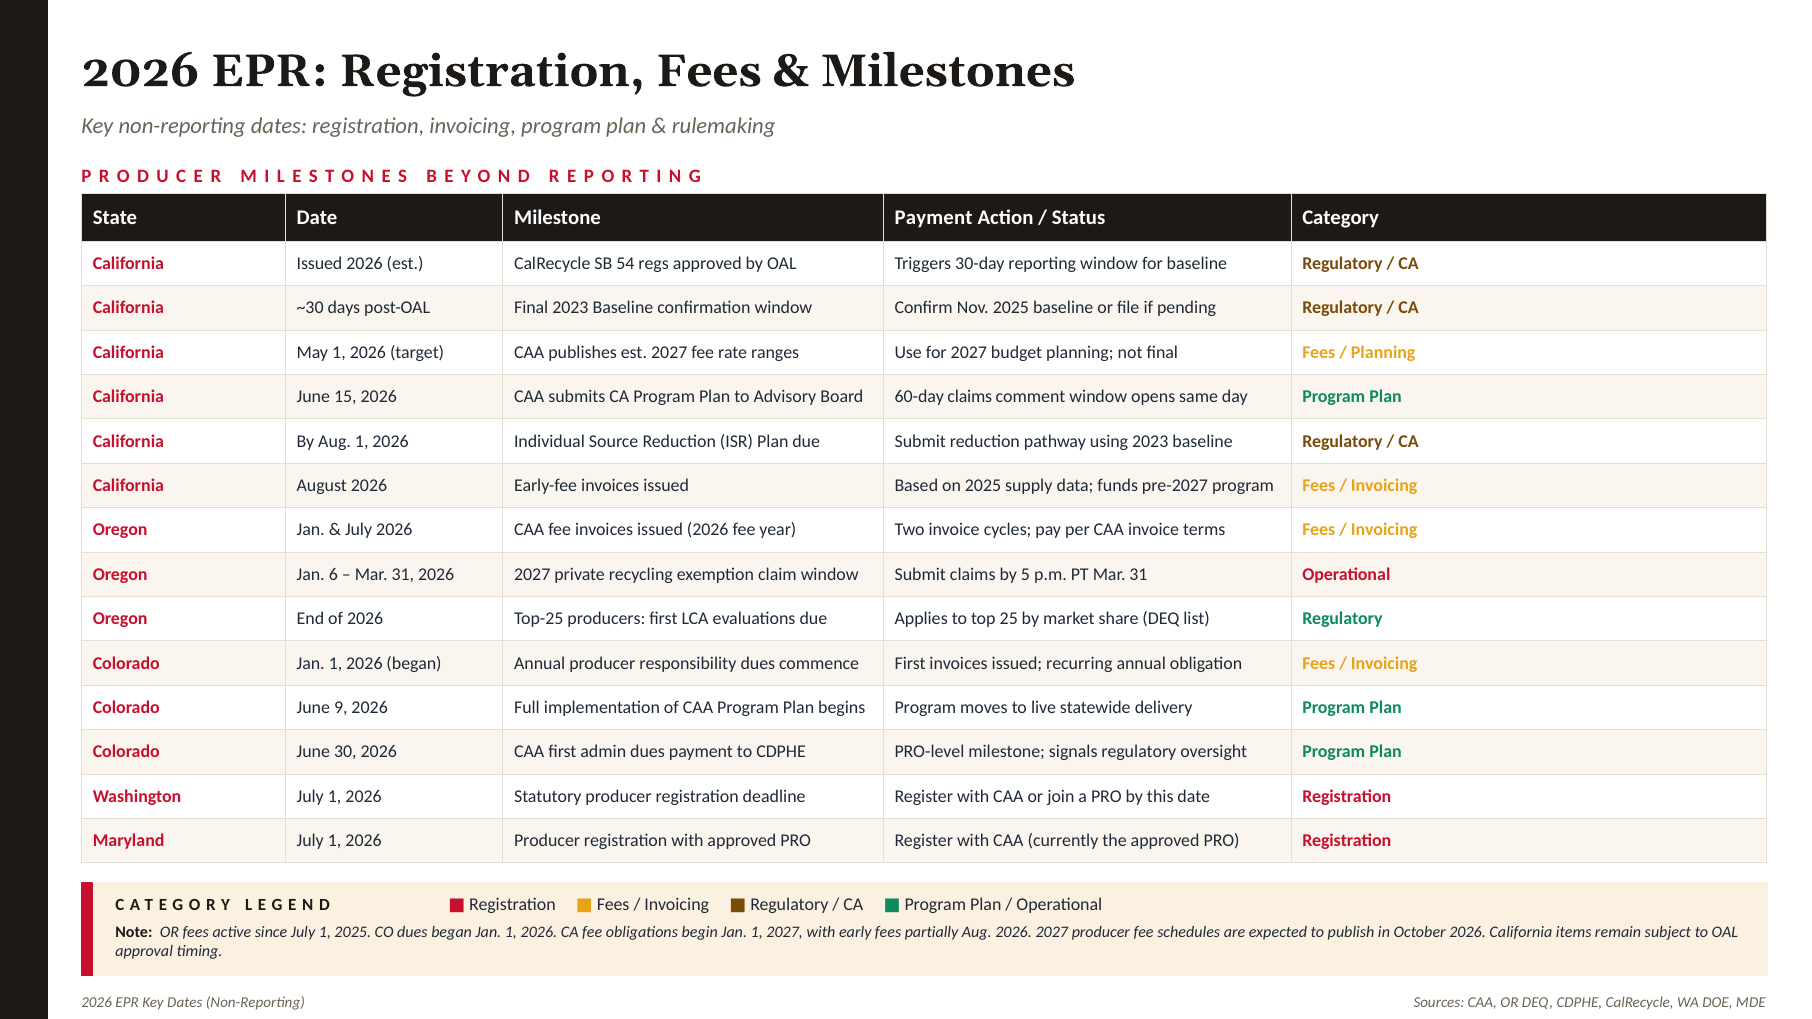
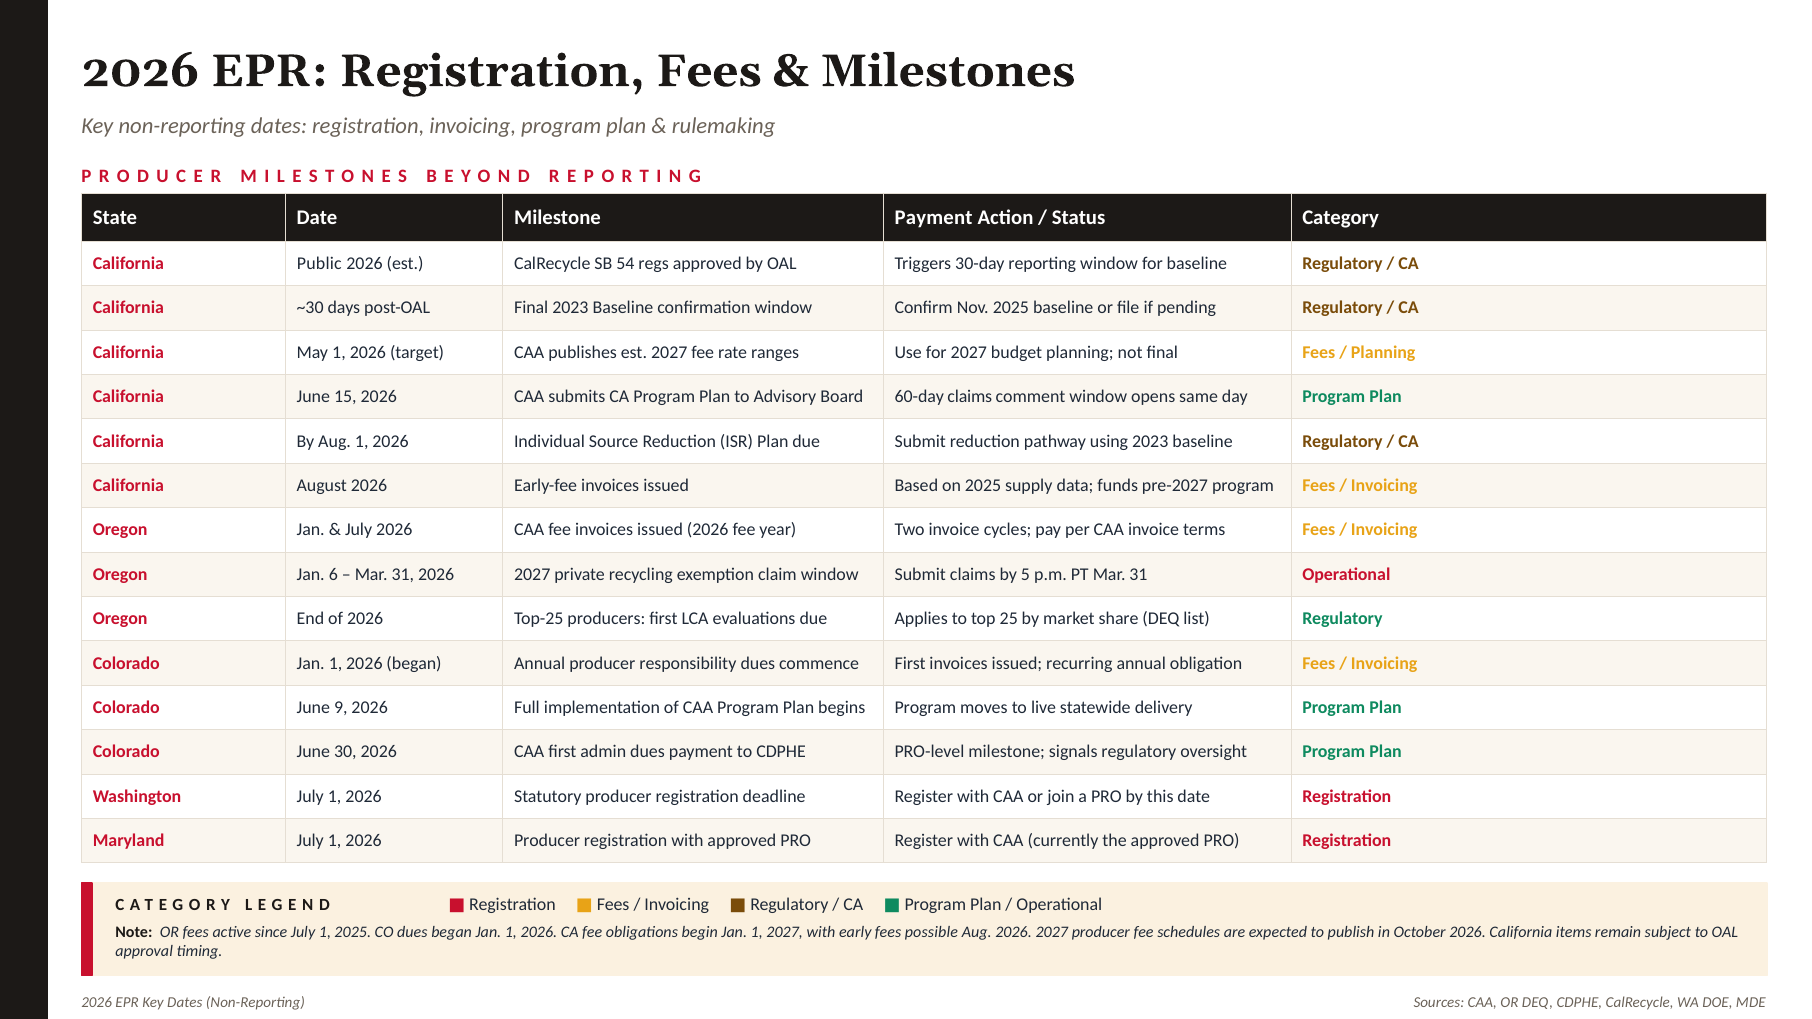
California Issued: Issued -> Public (319, 264)
partially: partially -> possible (931, 932)
